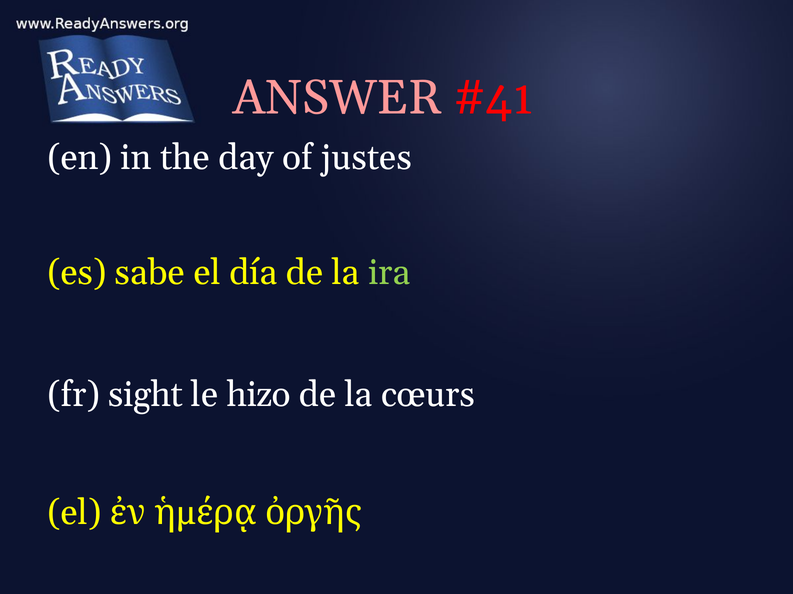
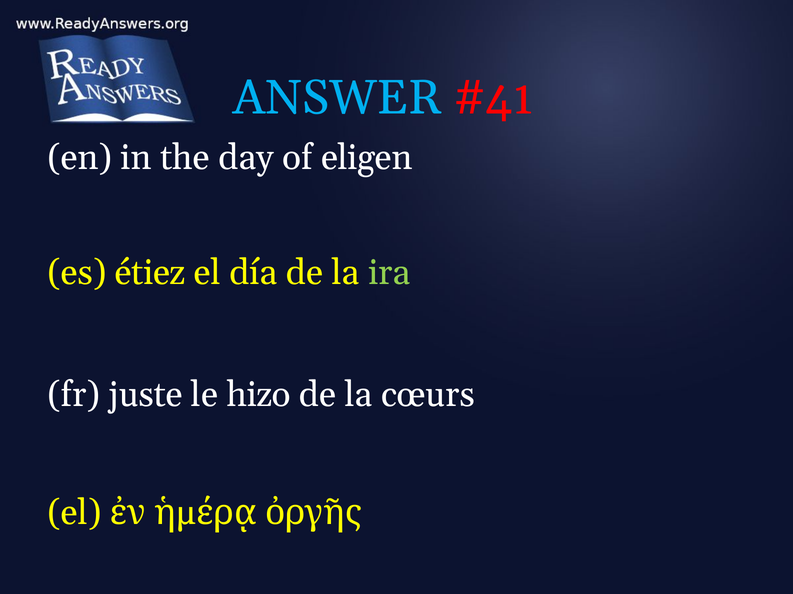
ANSWER colour: pink -> light blue (337, 98)
justes: justes -> eligen (367, 158)
sabe: sabe -> étiez (150, 273)
sight: sight -> juste (146, 395)
